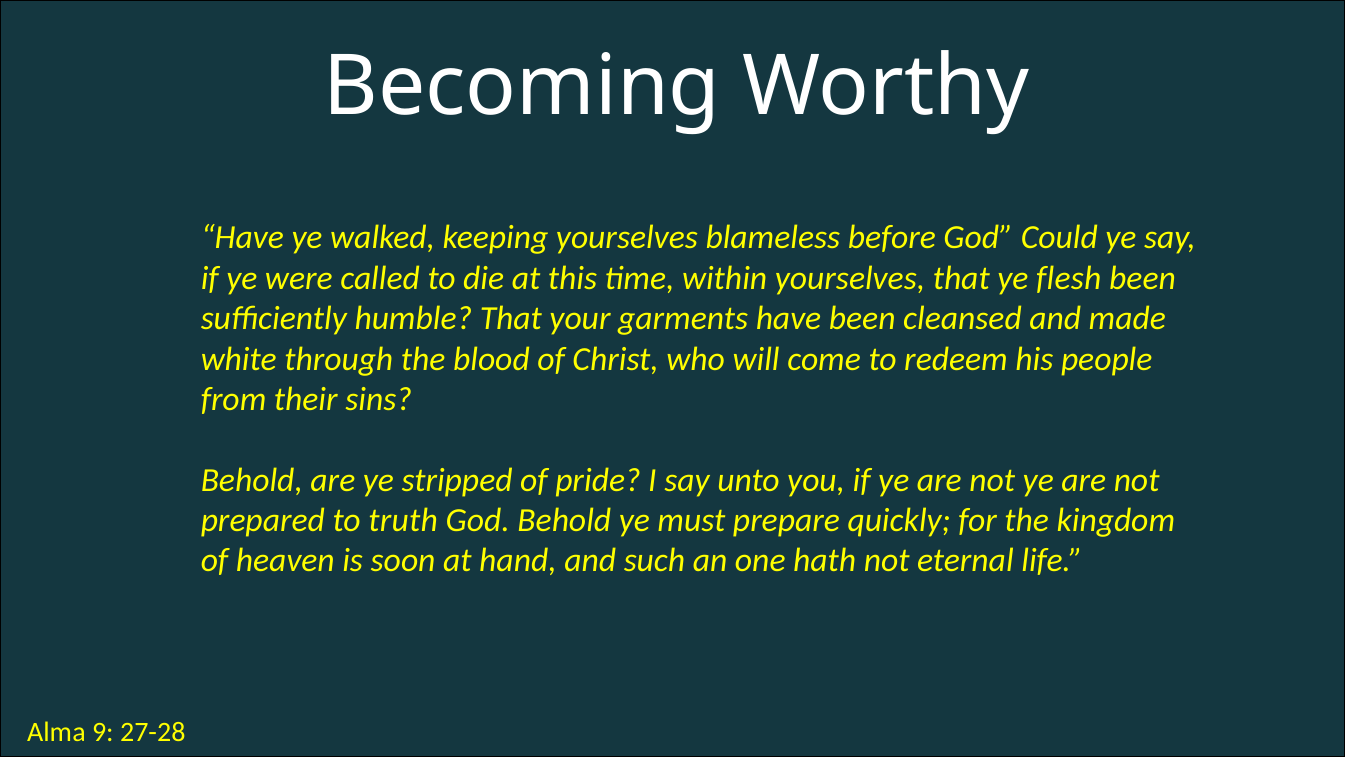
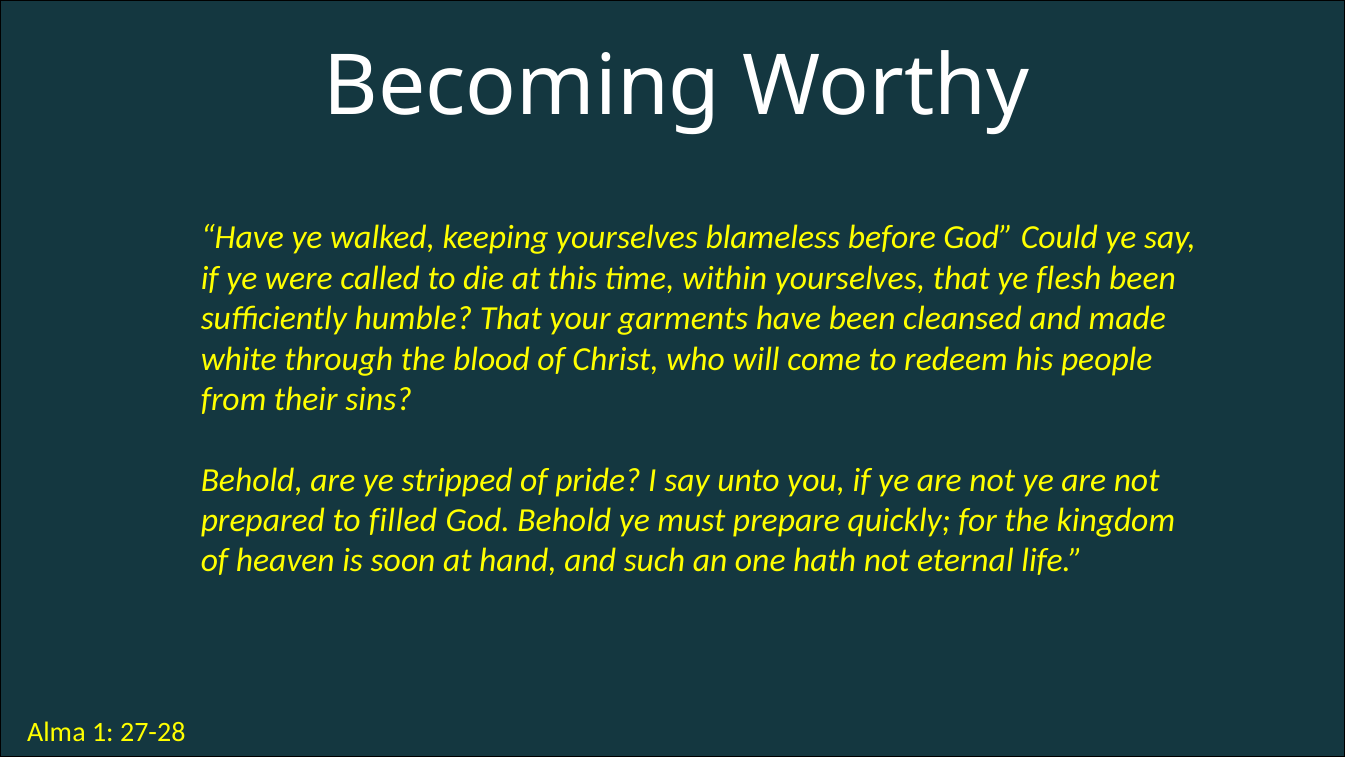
truth: truth -> filled (403, 520)
9: 9 -> 1 (103, 732)
